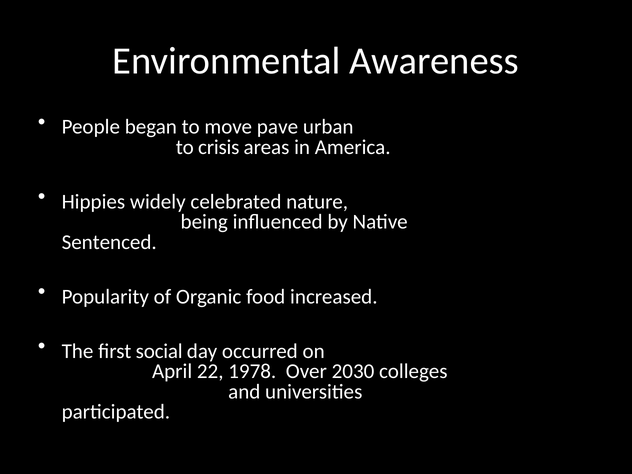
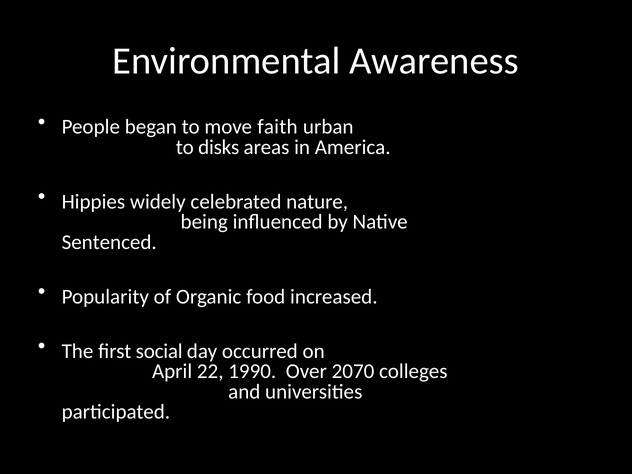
pave: pave -> faith (277, 127)
crisis: crisis -> disks (219, 147)
1978: 1978 -> 1990 (252, 371)
2030: 2030 -> 2070 (353, 371)
